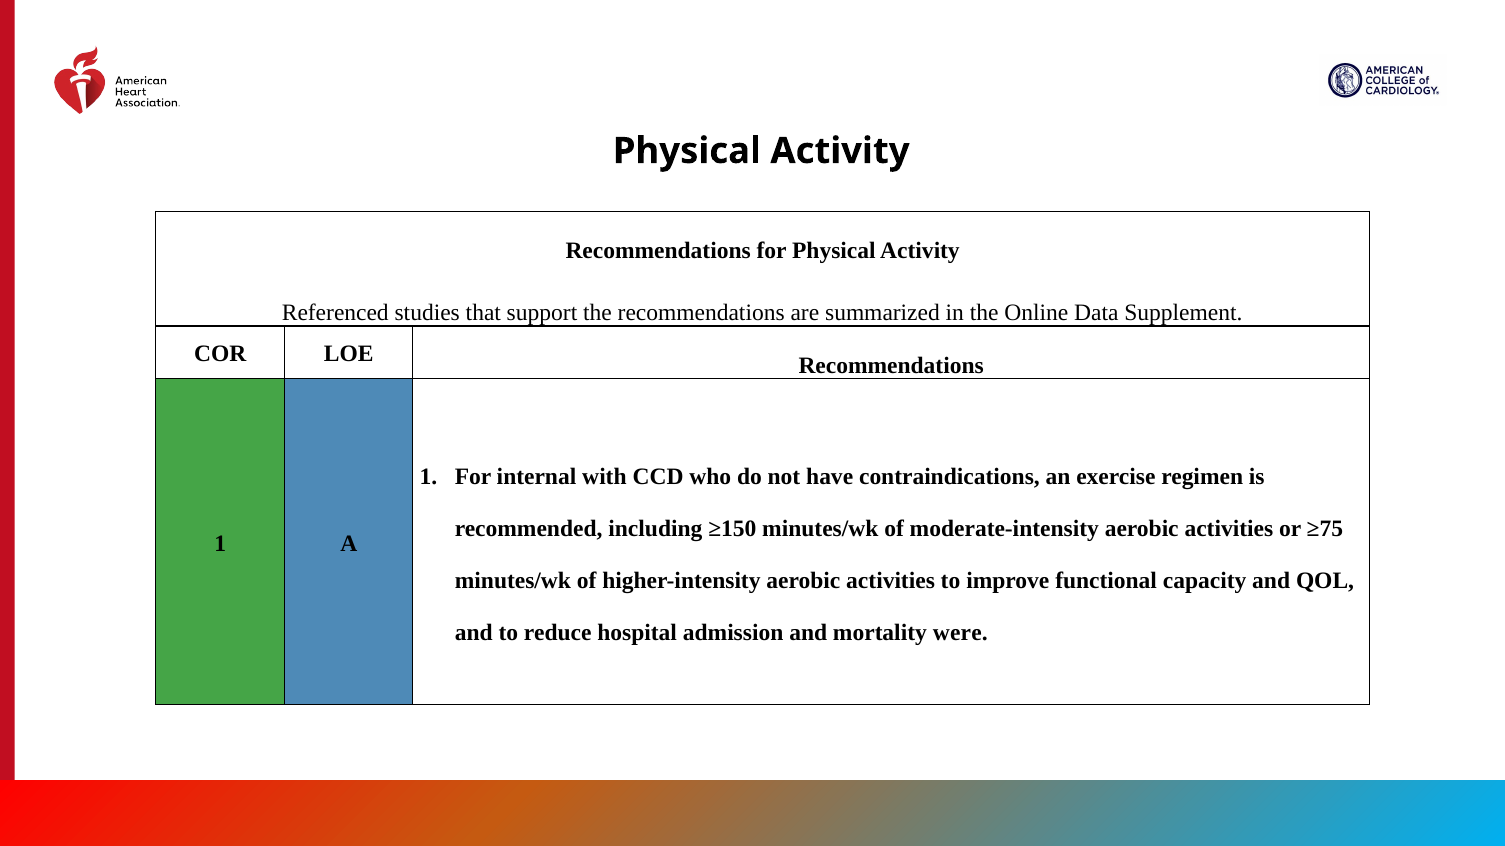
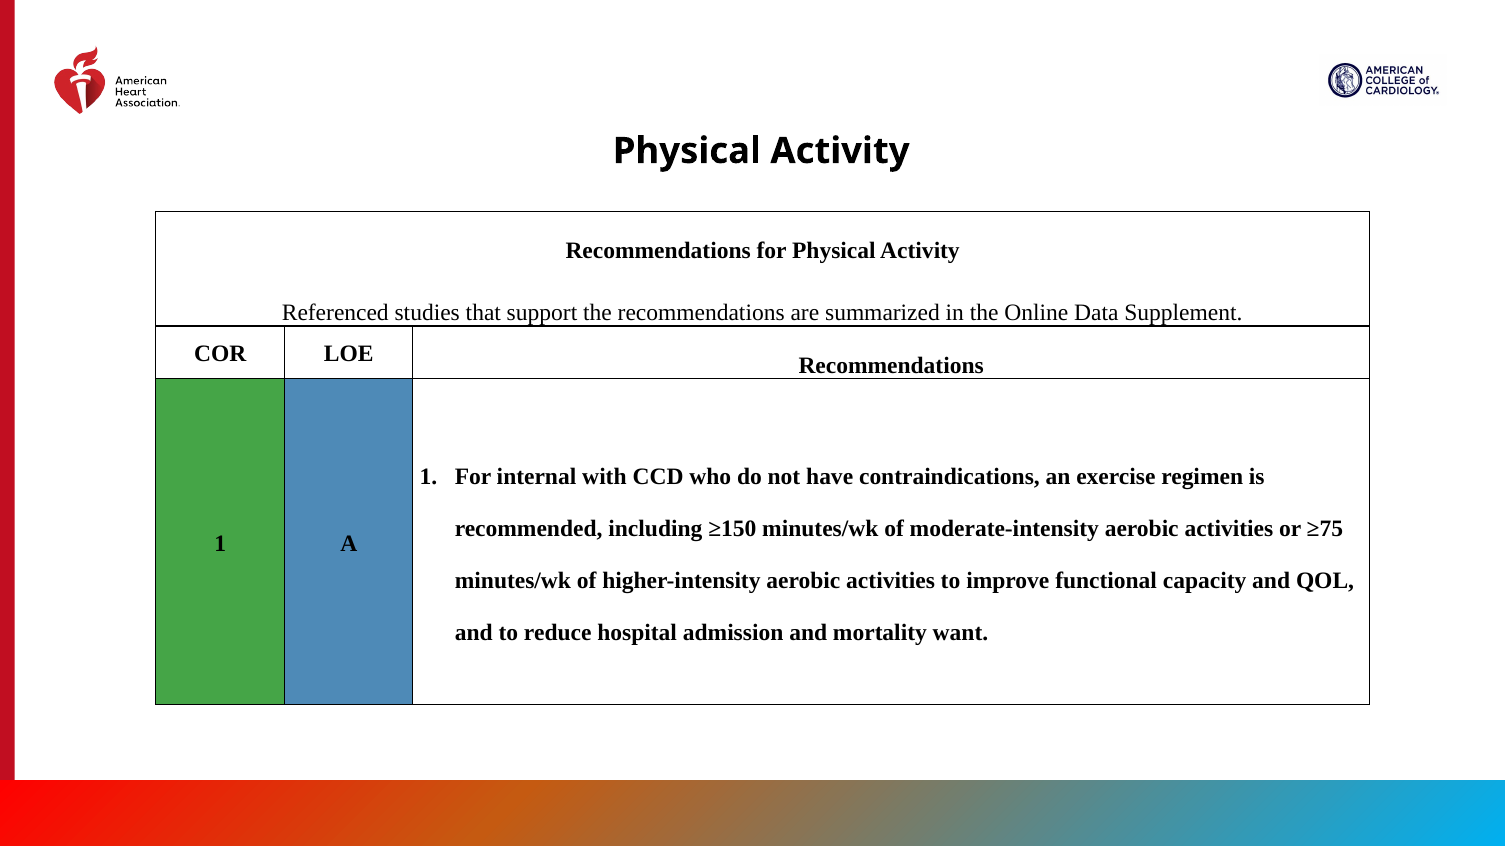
were: were -> want (960, 633)
